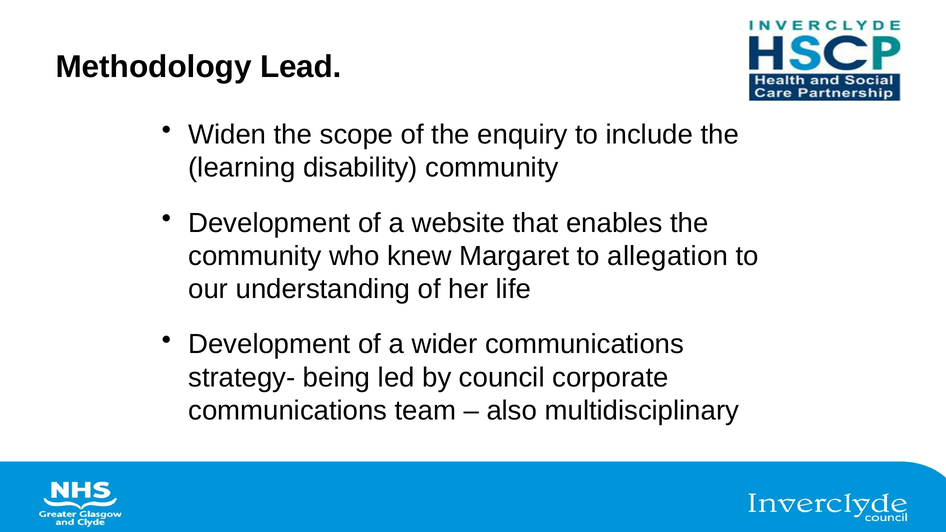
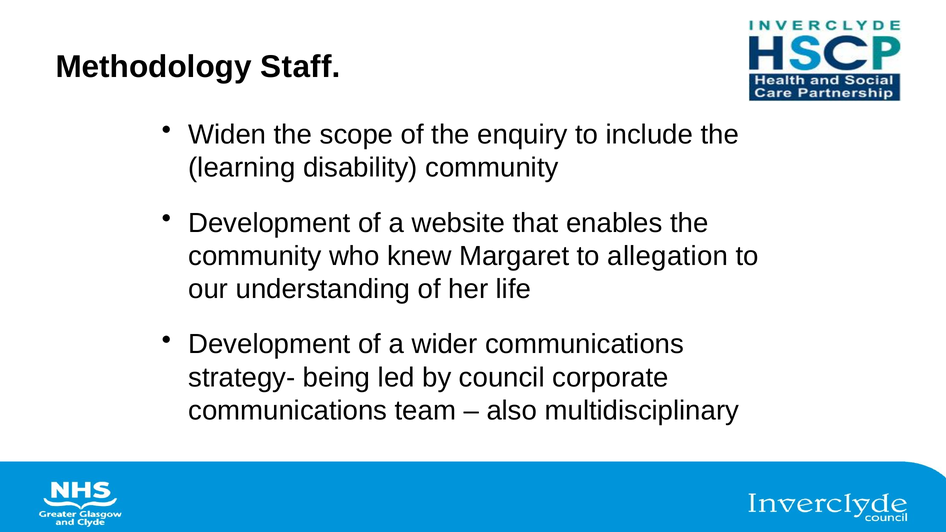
Lead: Lead -> Staff (301, 67)
